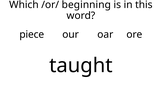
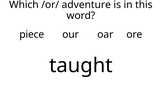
beginning: beginning -> adventure (86, 5)
